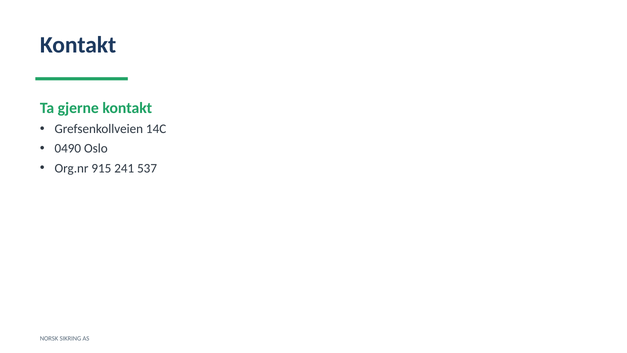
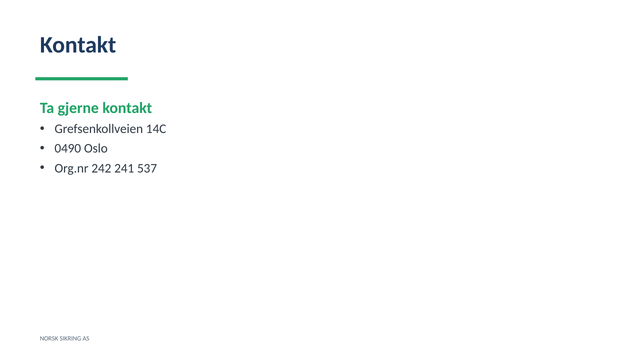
915: 915 -> 242 (101, 168)
